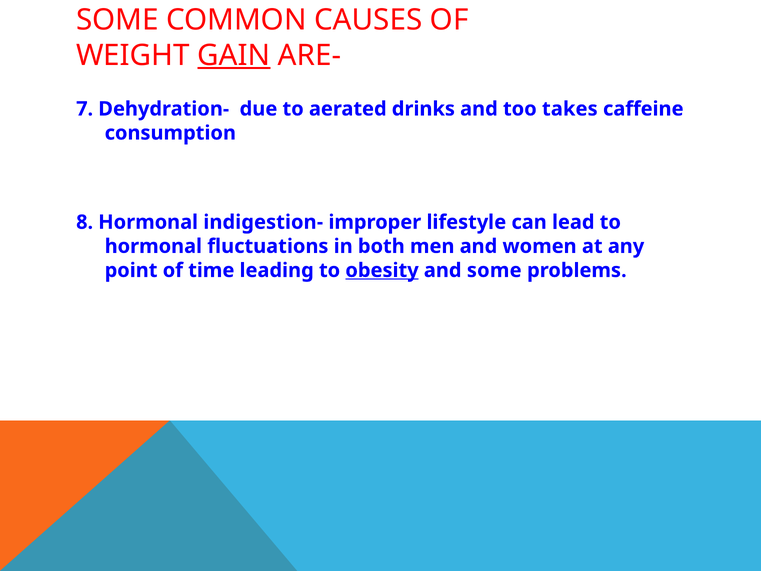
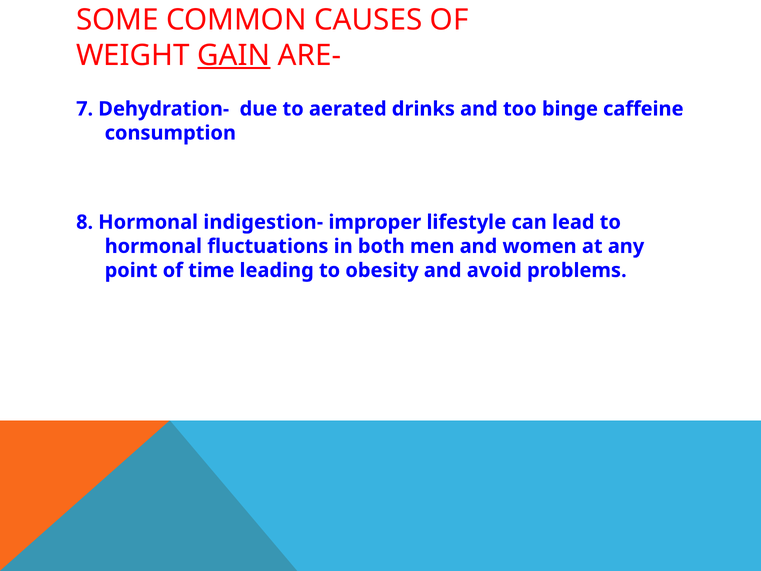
takes: takes -> binge (570, 109)
obesity underline: present -> none (382, 270)
and some: some -> avoid (494, 270)
